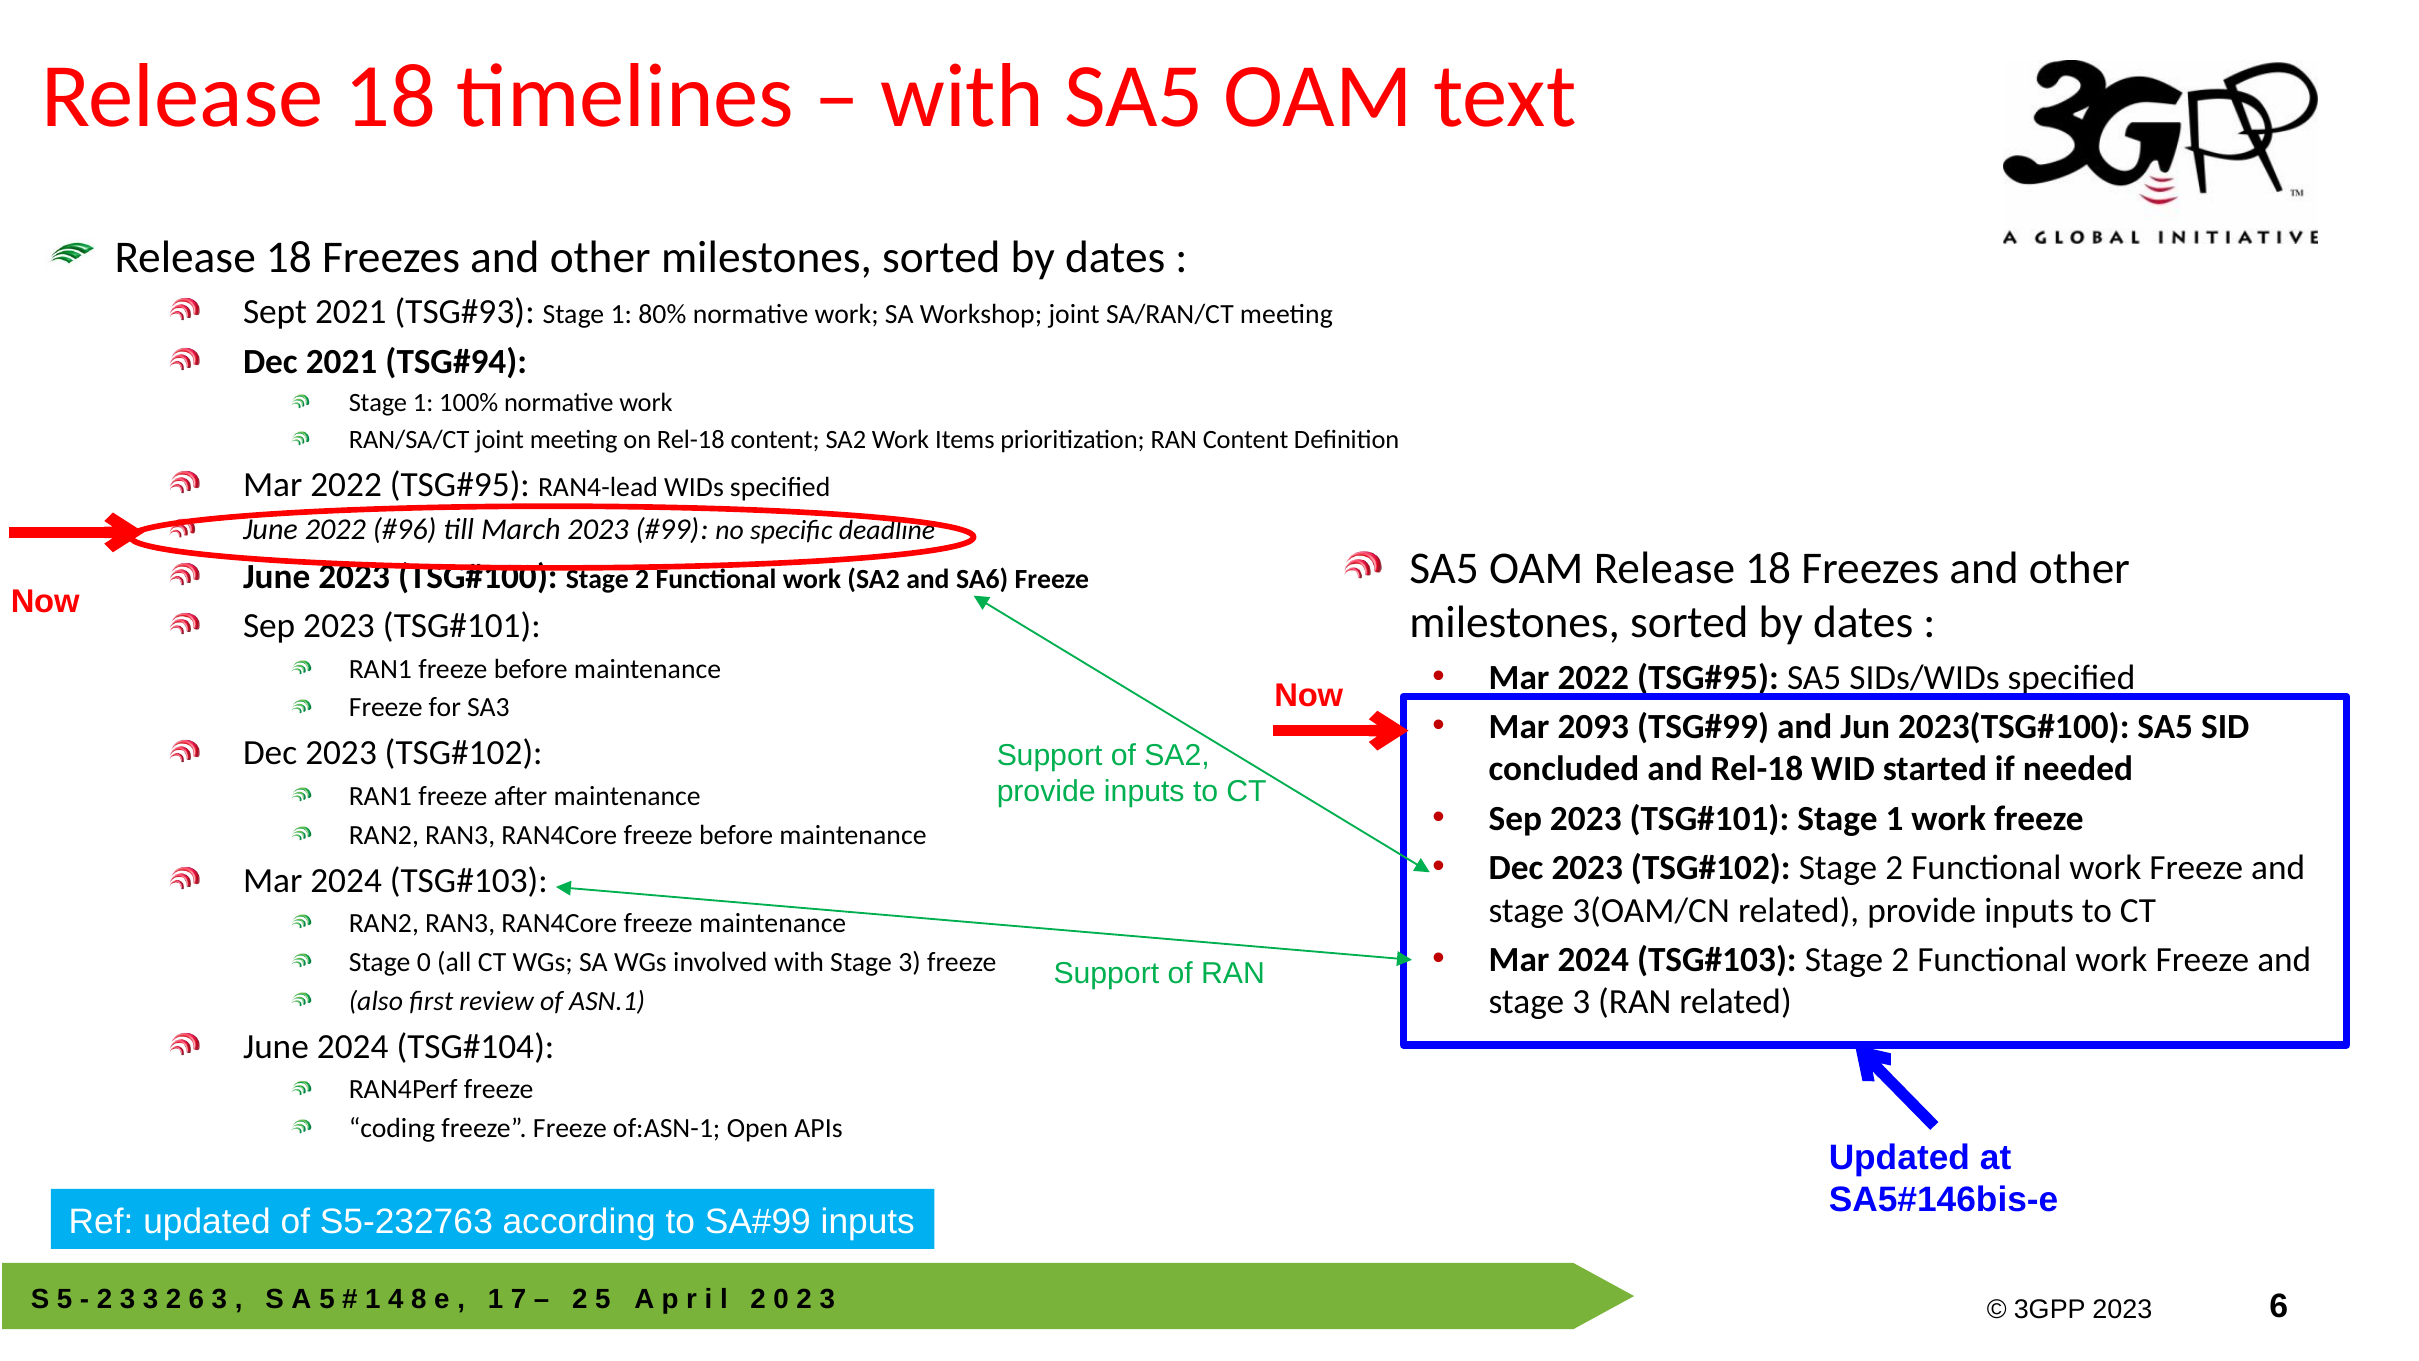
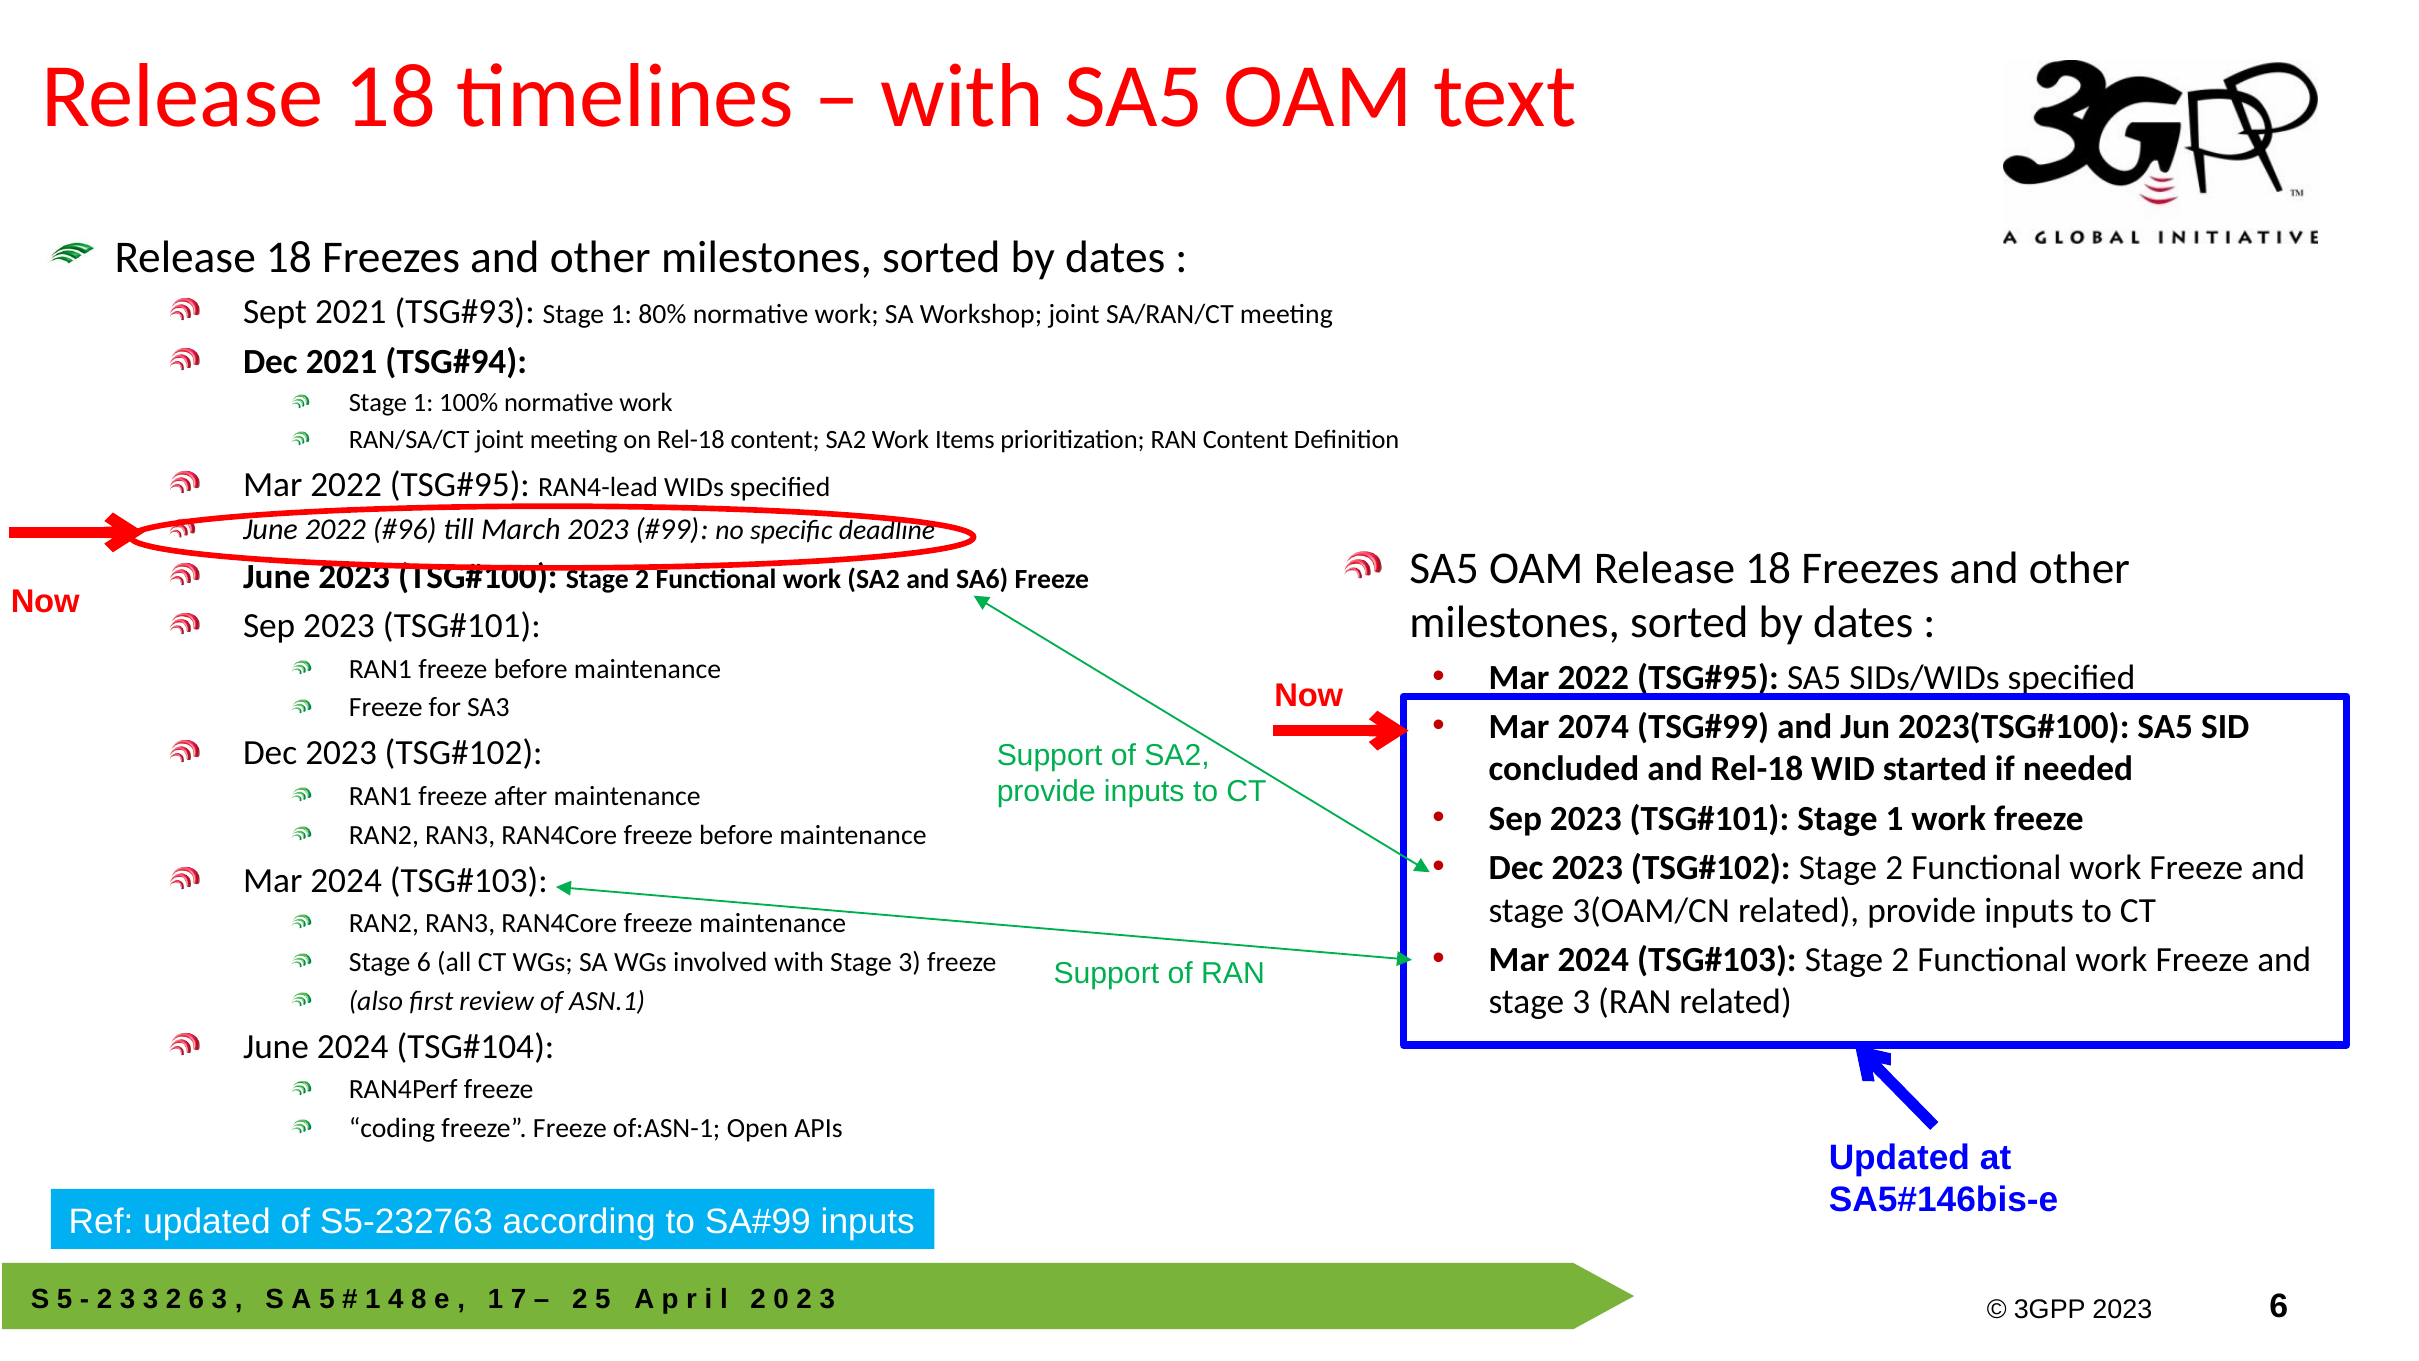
2093: 2093 -> 2074 (1593, 727)
Stage 0: 0 -> 6 (424, 962)
